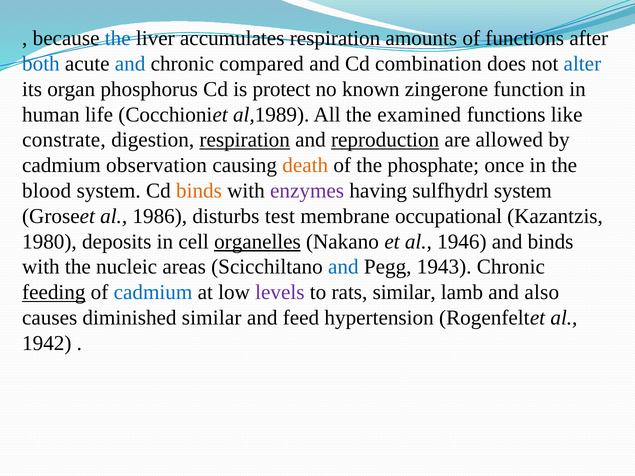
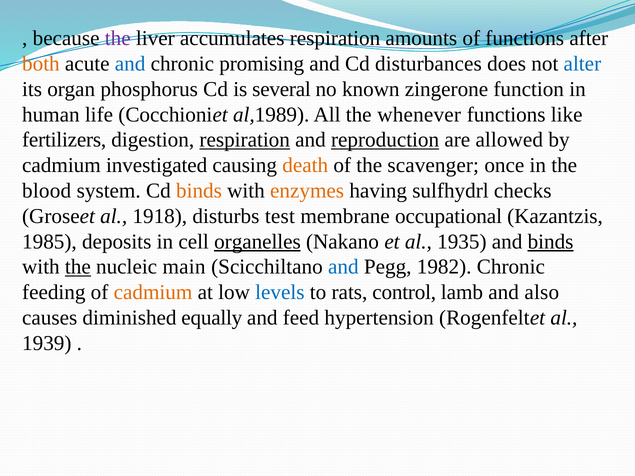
the colour: blue -> purple (118, 38)
both colour: blue -> orange (41, 64)
compared: compared -> promising (262, 64)
combination: combination -> disturbances (428, 64)
protect: protect -> several (282, 89)
examined: examined -> whenever (419, 115)
constrate: constrate -> fertilizers (64, 140)
observation: observation -> investigated (157, 165)
phosphate: phosphate -> scavenger (433, 165)
enzymes colour: purple -> orange (307, 191)
sulfhydrl system: system -> checks (523, 191)
1986: 1986 -> 1918 (160, 216)
1980: 1980 -> 1985 (49, 242)
1946: 1946 -> 1935 (462, 242)
binds underline: none -> present (551, 242)
the underline: none -> present (78, 267)
areas: areas -> main (184, 267)
1943: 1943 -> 1982 (444, 267)
feeding underline: present -> none (54, 292)
cadmium colour: blue -> orange (153, 292)
levels colour: purple -> blue (280, 292)
rats similar: similar -> control (404, 292)
diminished similar: similar -> equally (212, 318)
1942: 1942 -> 1939 (47, 343)
